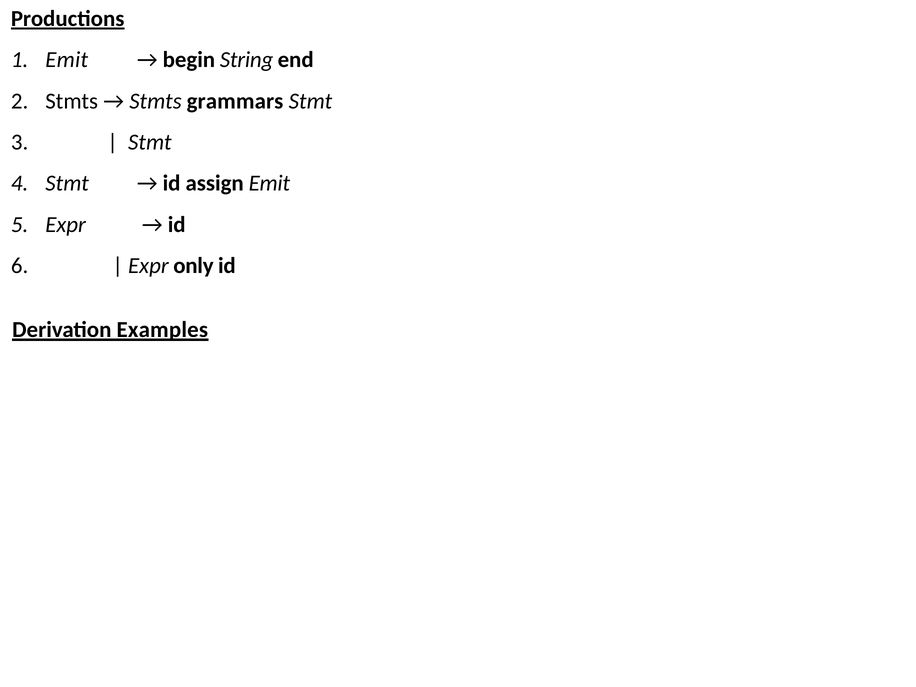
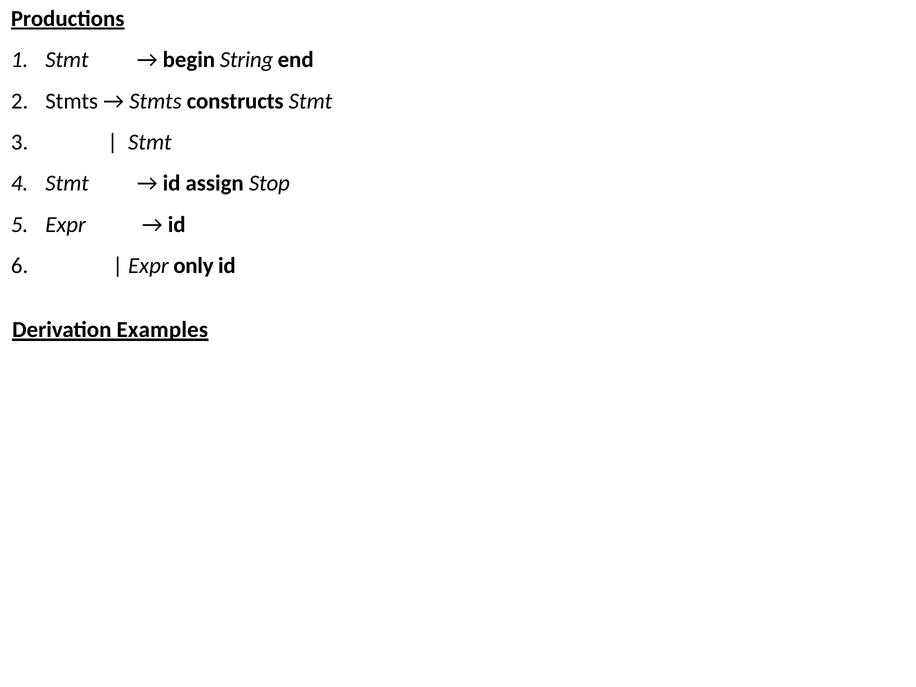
Emit: Emit -> Stmt (67, 60)
grammars: grammars -> constructs (235, 101)
assign Emit: Emit -> Stop (269, 183)
